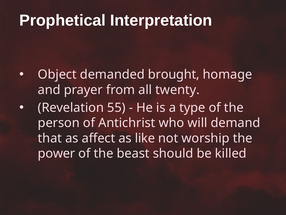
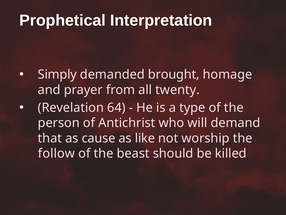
Object: Object -> Simply (57, 74)
55: 55 -> 64 (116, 107)
affect: affect -> cause (99, 138)
power: power -> follow (56, 153)
